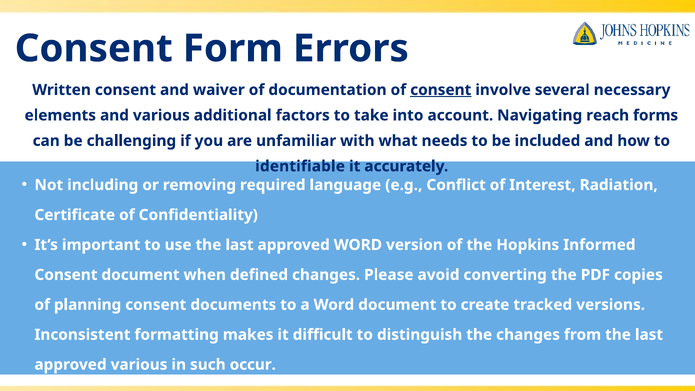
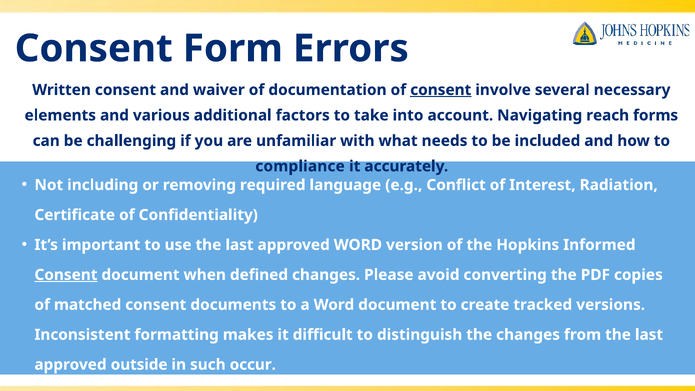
identifiable: identifiable -> compliance (300, 166)
Consent underline: none -> present (66, 275)
planning: planning -> matched (88, 305)
approved various: various -> outside (139, 365)
